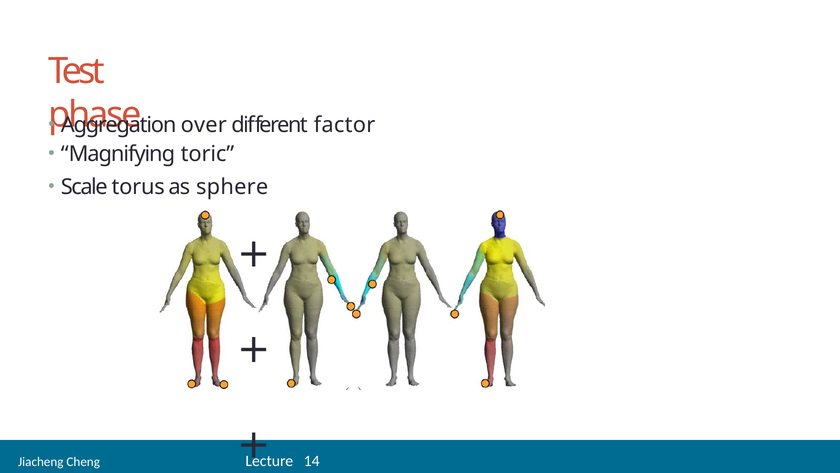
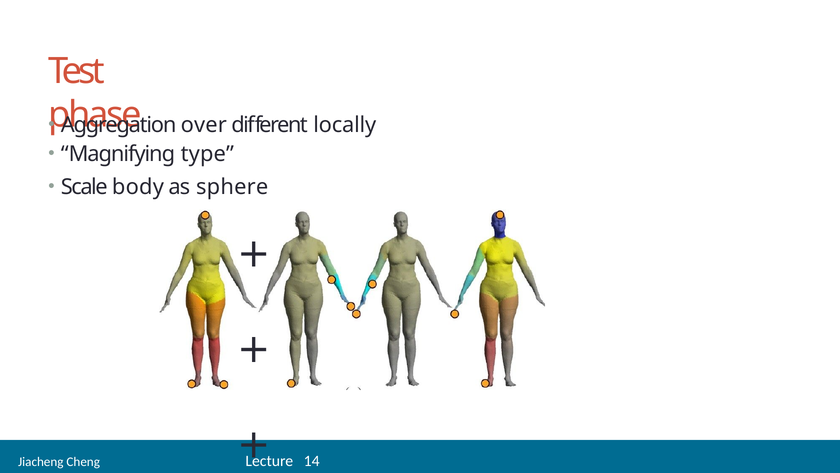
factor: factor -> locally (345, 125)
toric: toric -> type (207, 154)
torus: torus -> body (138, 187)
